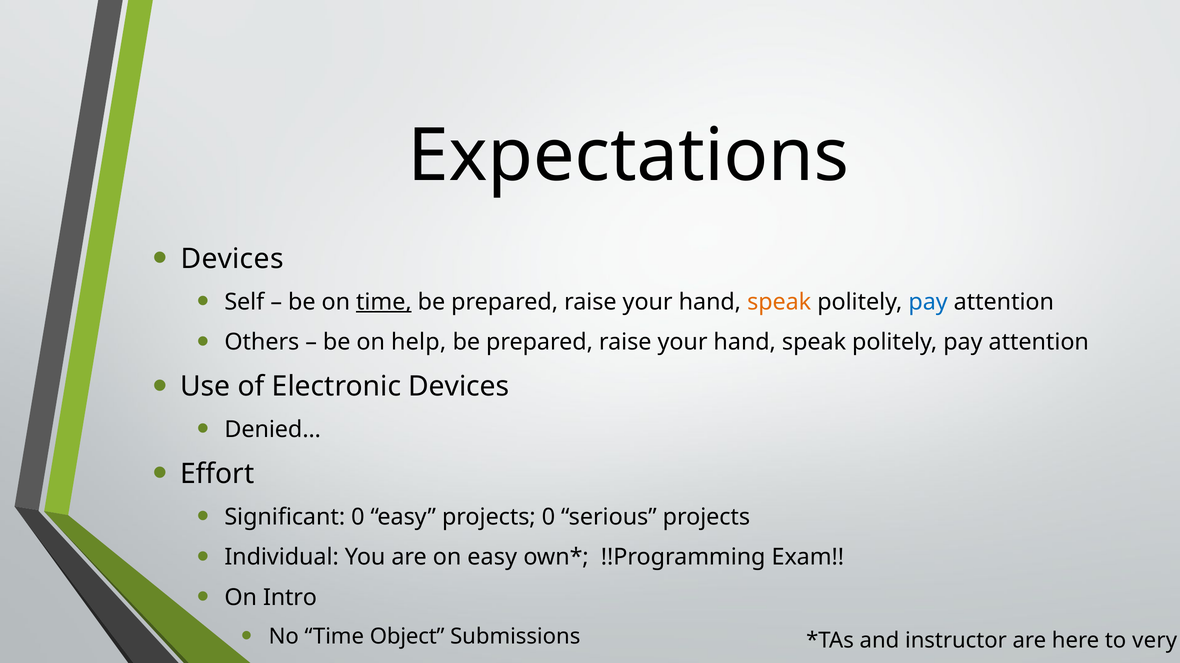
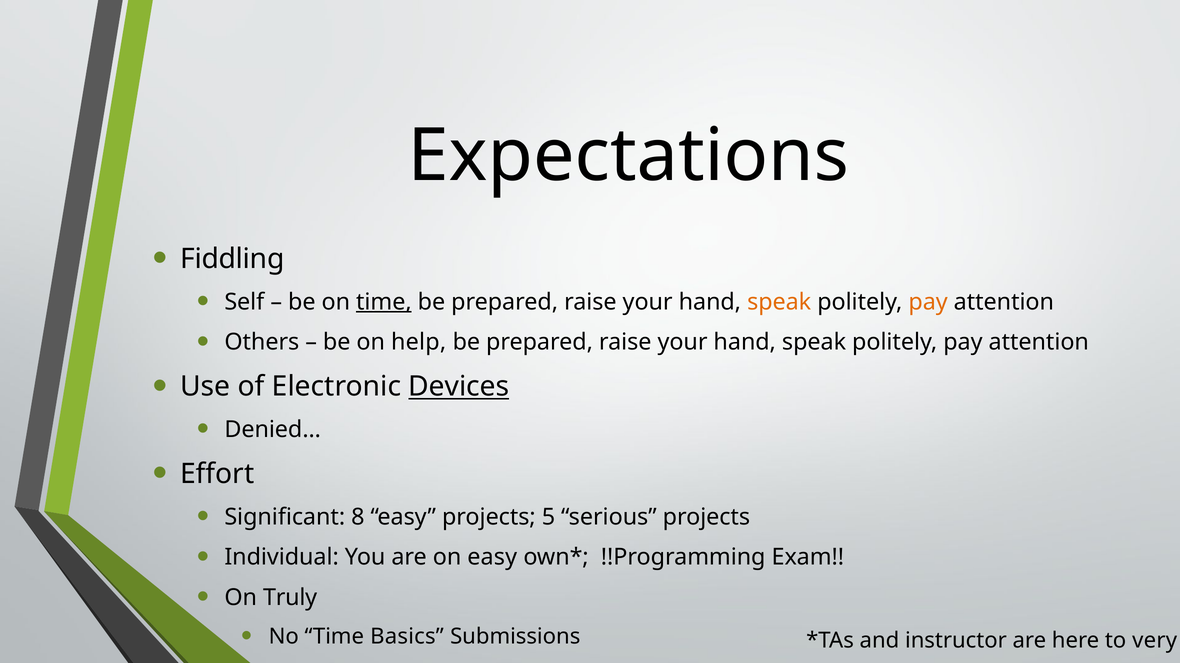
Devices: Devices -> Fiddling (232, 259)
pay colour: blue -> orange (928, 302)
Devices underline: none -> present (459, 387)
Significant 0: 0 -> 8 (358, 518)
projects 0: 0 -> 5 (548, 518)
Intro: Intro -> Truly (290, 598)
Object: Object -> Basics (407, 637)
